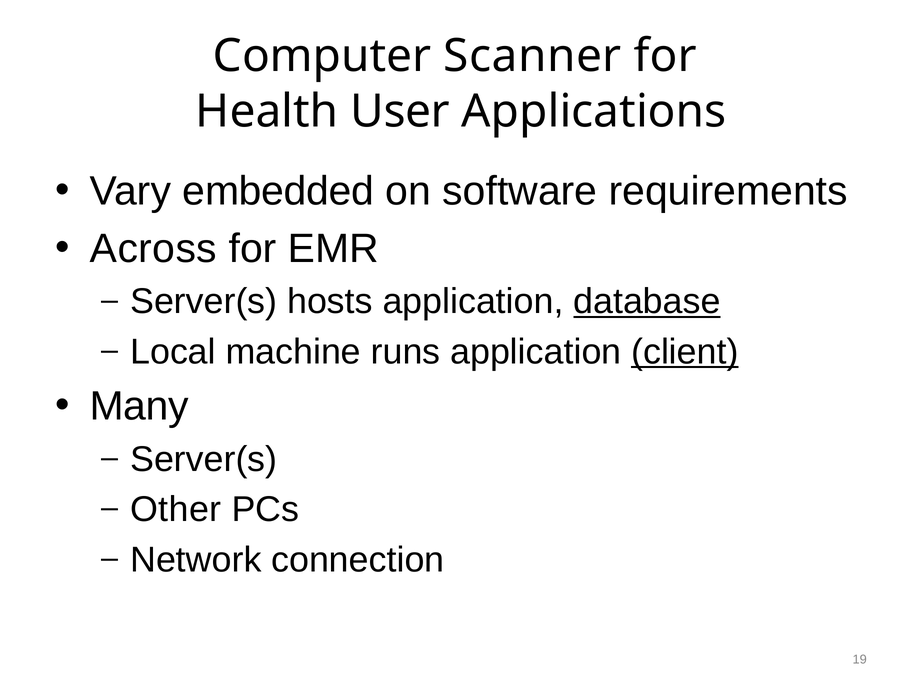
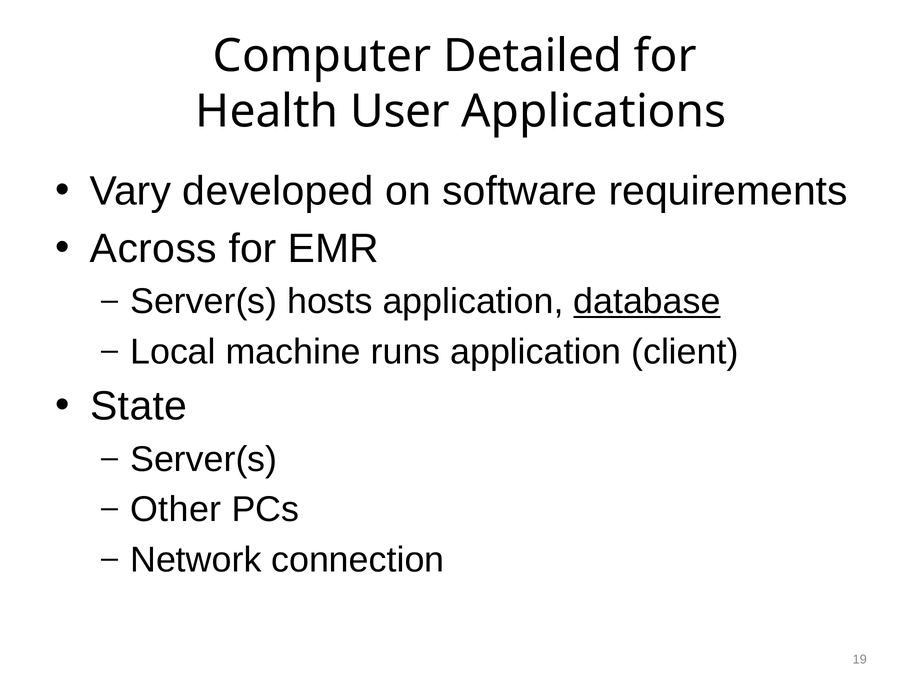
Scanner: Scanner -> Detailed (533, 56)
embedded: embedded -> developed (278, 191)
client underline: present -> none (685, 352)
Many: Many -> State (139, 407)
